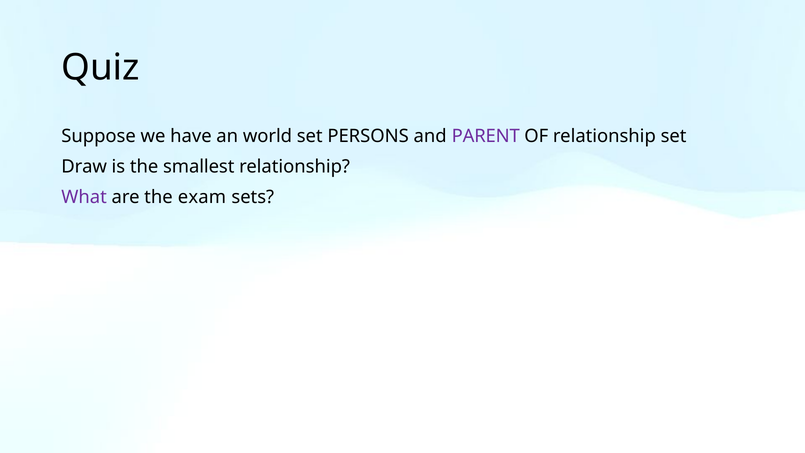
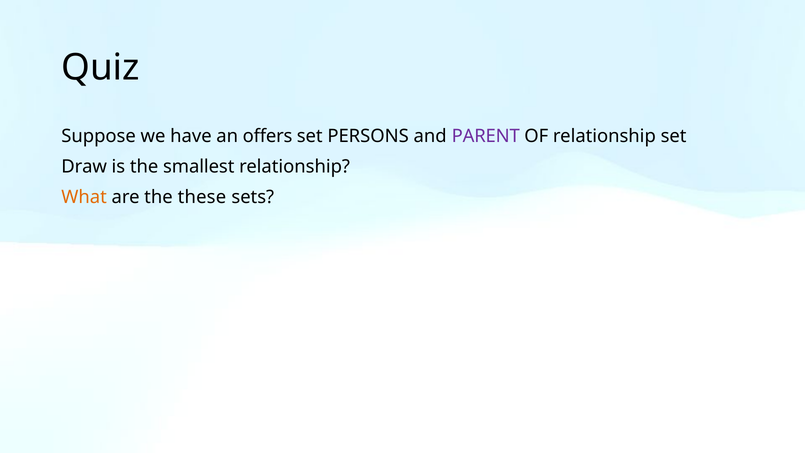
world: world -> offers (268, 136)
What colour: purple -> orange (84, 197)
exam: exam -> these (202, 197)
